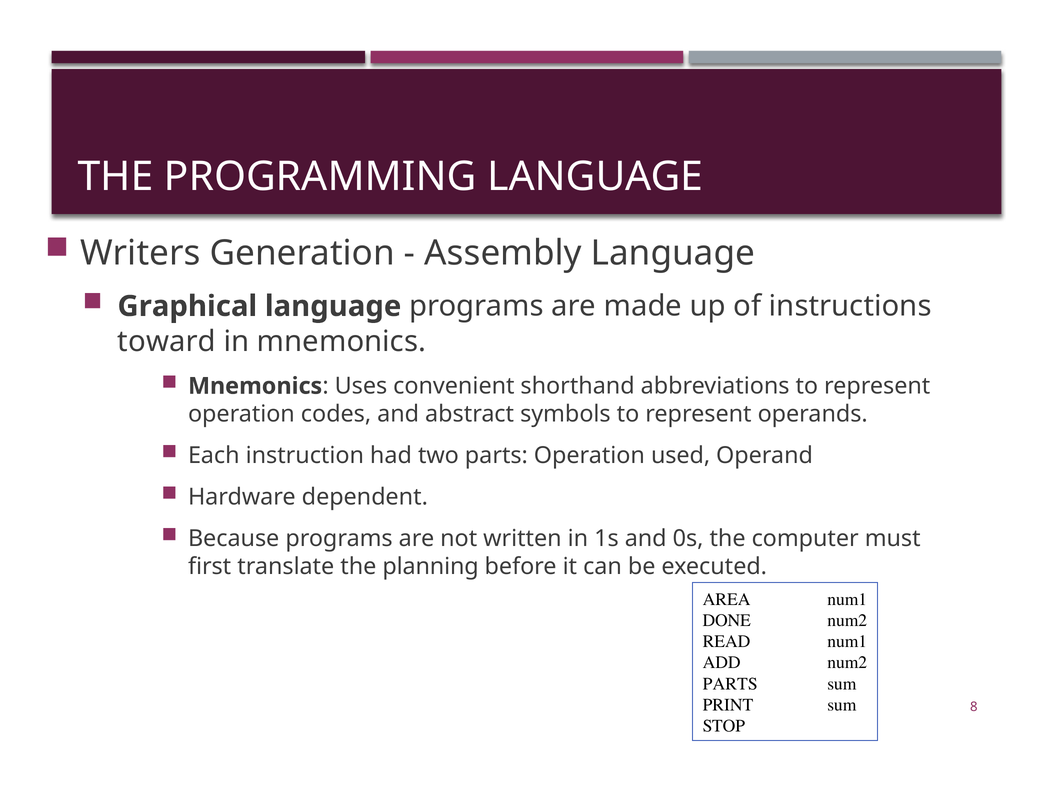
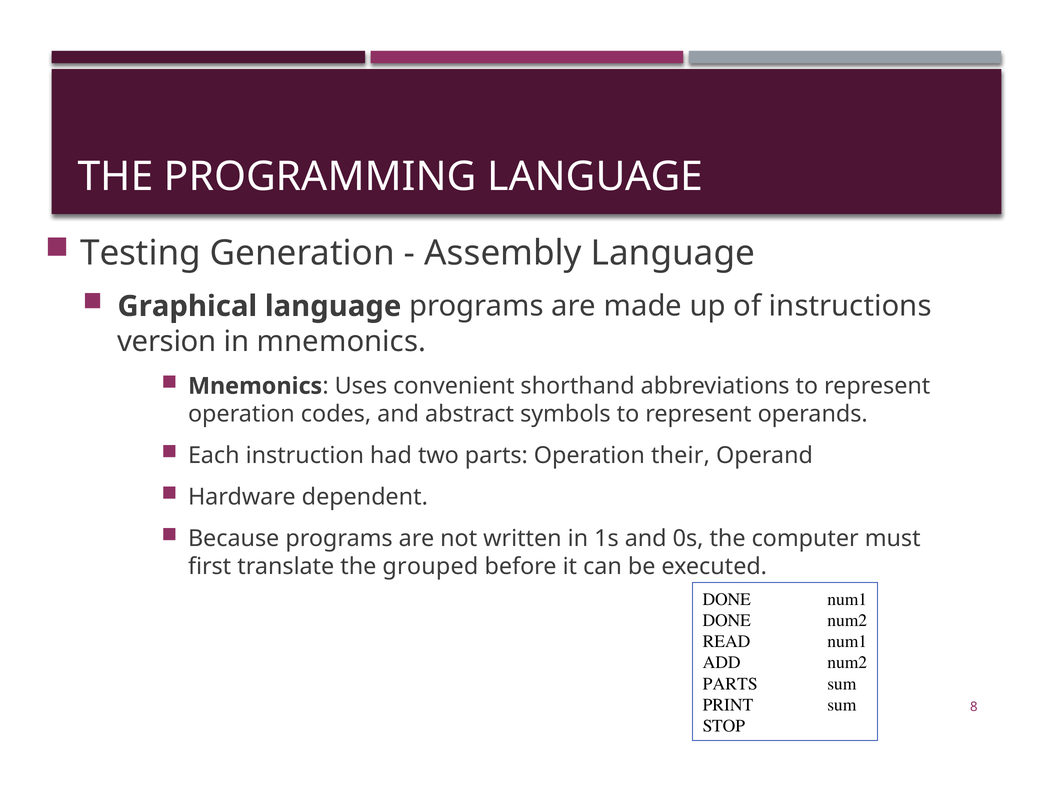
Writers: Writers -> Testing (140, 254)
toward: toward -> version (167, 342)
used: used -> their (680, 456)
planning: planning -> grouped (430, 567)
AREA: AREA -> DONE (727, 600)
